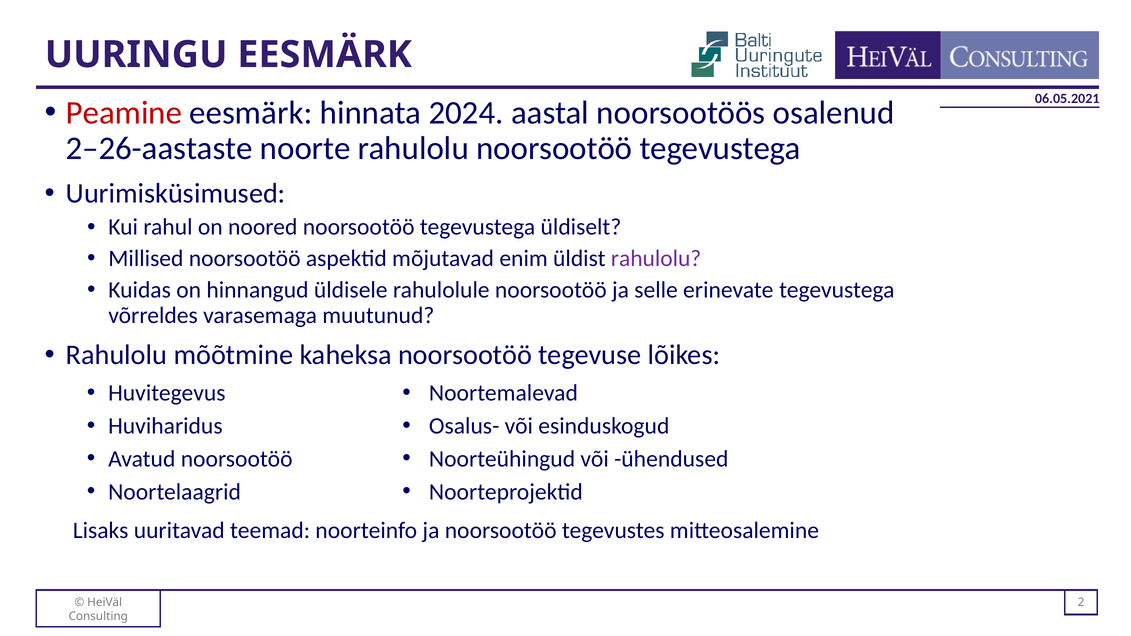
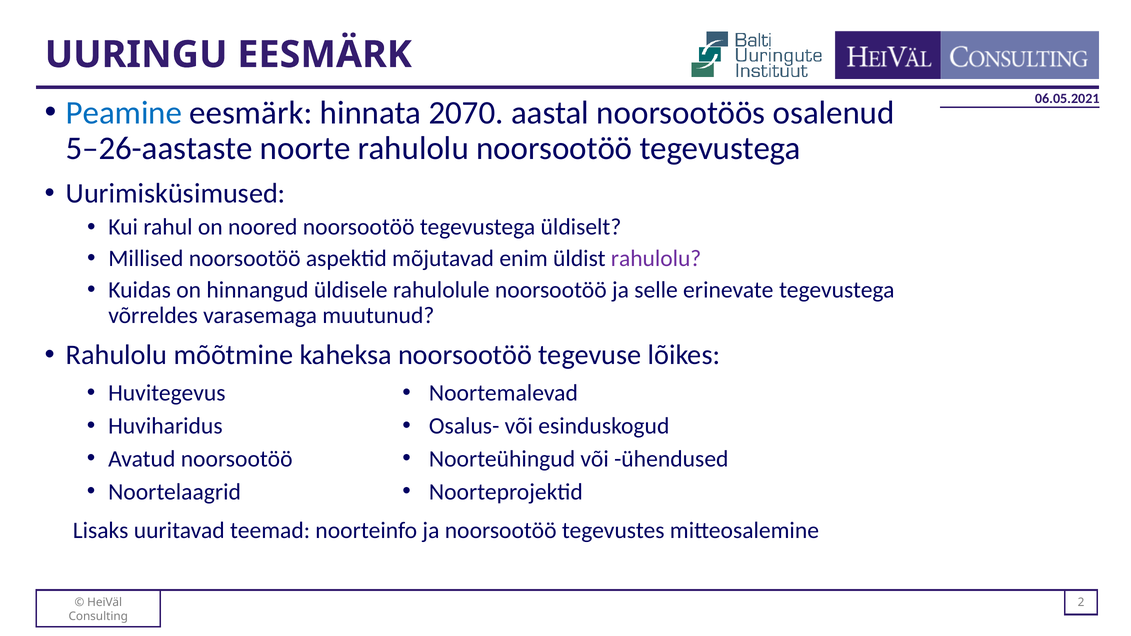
Peamine colour: red -> blue (124, 113)
2024: 2024 -> 2070 (466, 113)
2–26-aastaste: 2–26-aastaste -> 5–26-aastaste (159, 148)
